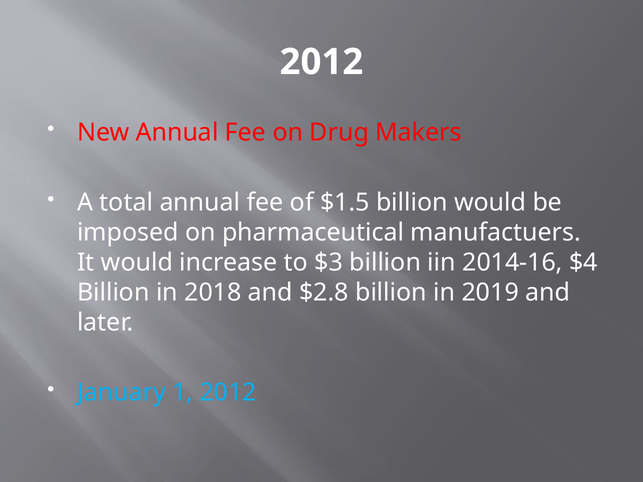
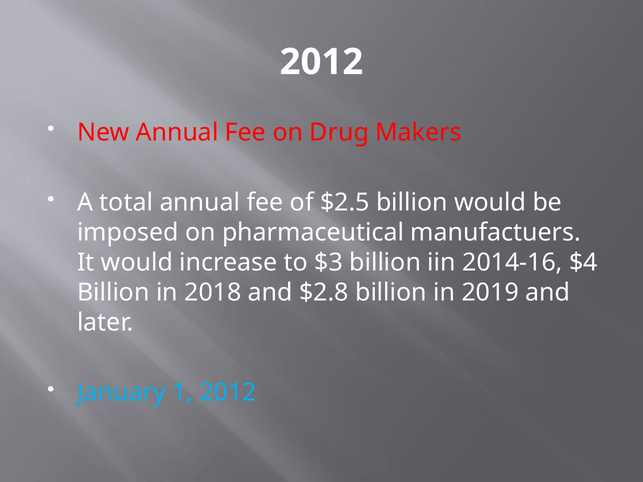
$1.5: $1.5 -> $2.5 (345, 203)
